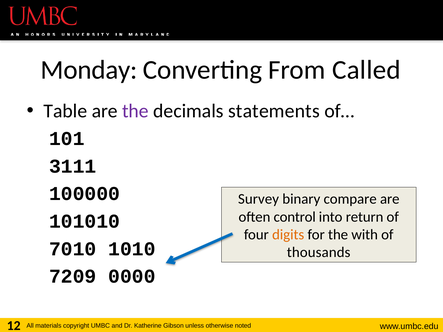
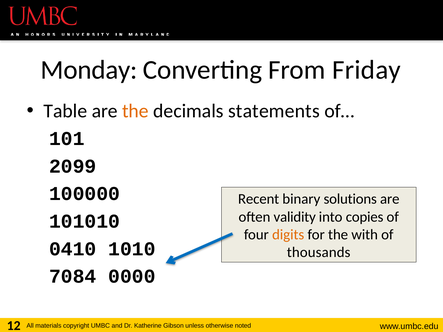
Called: Called -> Friday (366, 70)
the colour: purple -> orange (135, 111)
3111: 3111 -> 2099 (73, 166)
Survey: Survey -> Recent (259, 199)
compare: compare -> solutions (350, 199)
control: control -> validity (295, 217)
return: return -> copies (365, 217)
7010: 7010 -> 0410 (73, 249)
7209: 7209 -> 7084 (73, 277)
